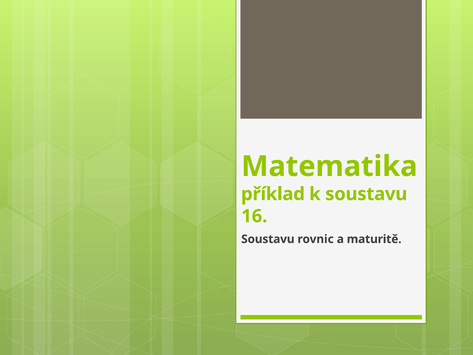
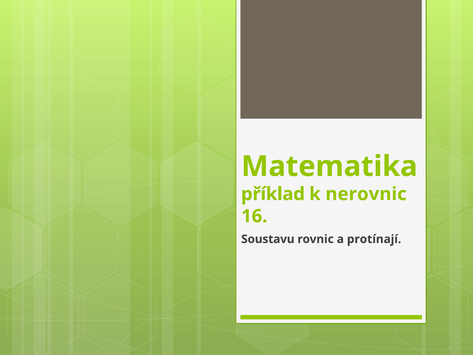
k soustavu: soustavu -> nerovnic (366, 194)
maturitě: maturitě -> protínají (374, 239)
